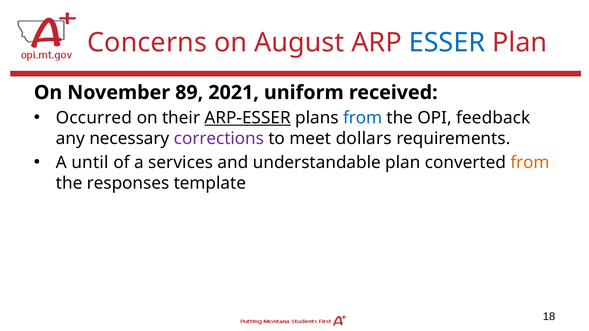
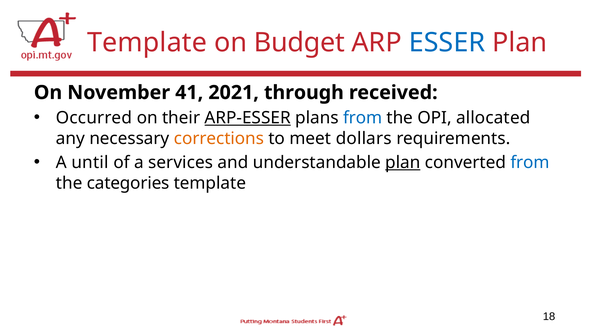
Concerns: Concerns -> Template (147, 43)
August: August -> Budget (299, 43)
89: 89 -> 41 (189, 93)
uniform: uniform -> through (304, 93)
feedback: feedback -> allocated (493, 118)
corrections colour: purple -> orange (219, 139)
plan underline: none -> present (403, 163)
from colour: orange -> blue (530, 163)
responses: responses -> categories (128, 183)
